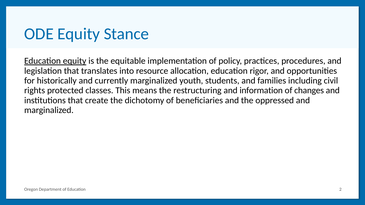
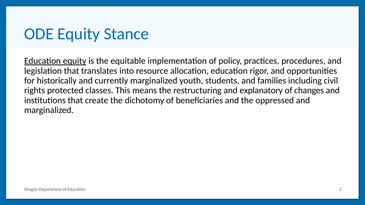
information: information -> explanatory (261, 91)
